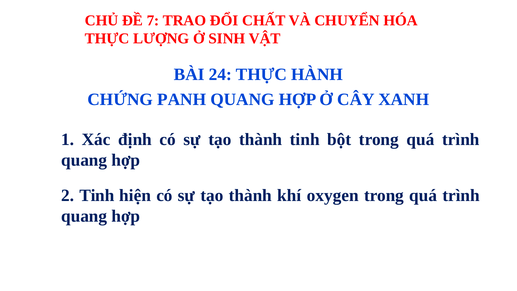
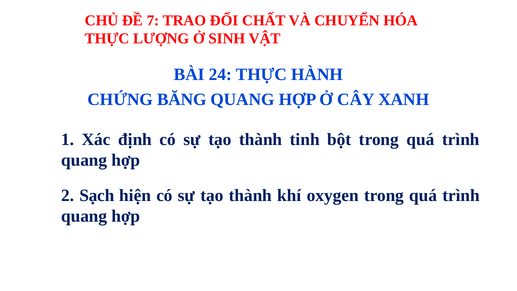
PANH: PANH -> BĂNG (182, 99)
2 Tinh: Tinh -> Sạch (97, 195)
